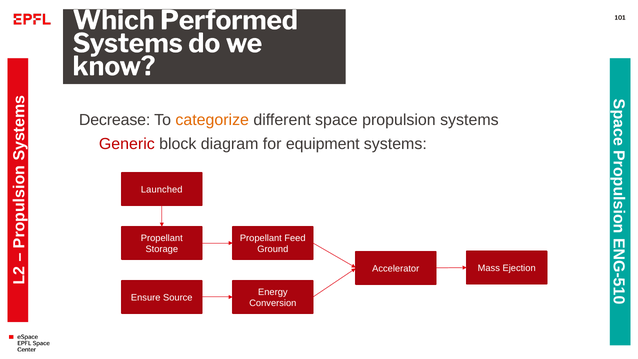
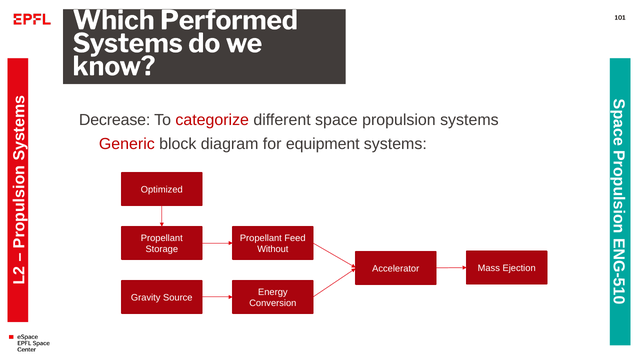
categorize colour: orange -> red (212, 120)
Launched: Launched -> Optimized (162, 190)
Ground: Ground -> Without (273, 249)
Ensure: Ensure -> Gravity (146, 298)
